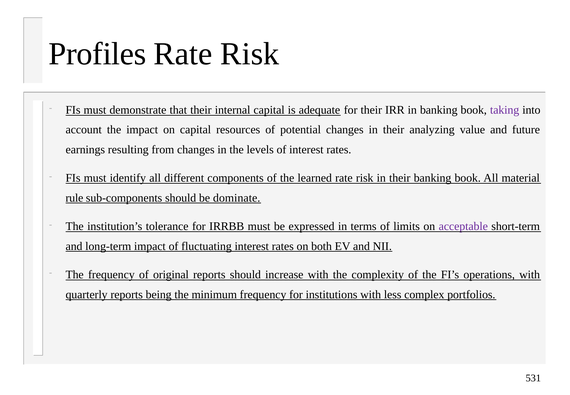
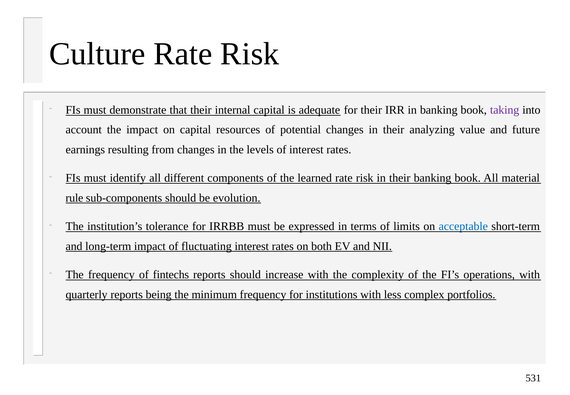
Profiles: Profiles -> Culture (97, 54)
dominate: dominate -> evolution (237, 198)
acceptable colour: purple -> blue (463, 226)
original: original -> fintechs (171, 274)
